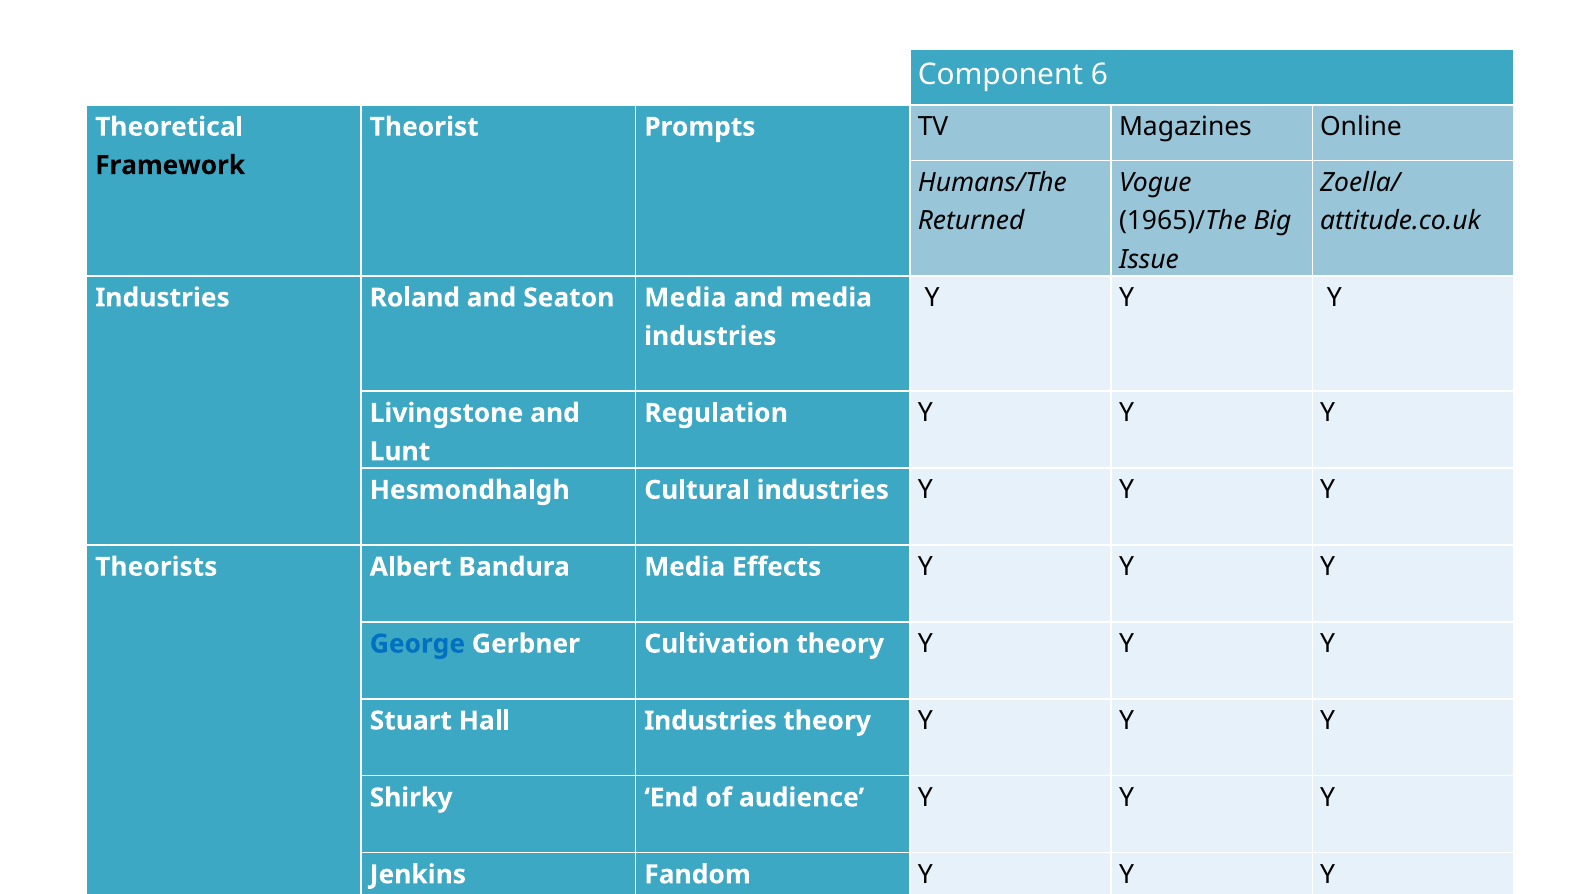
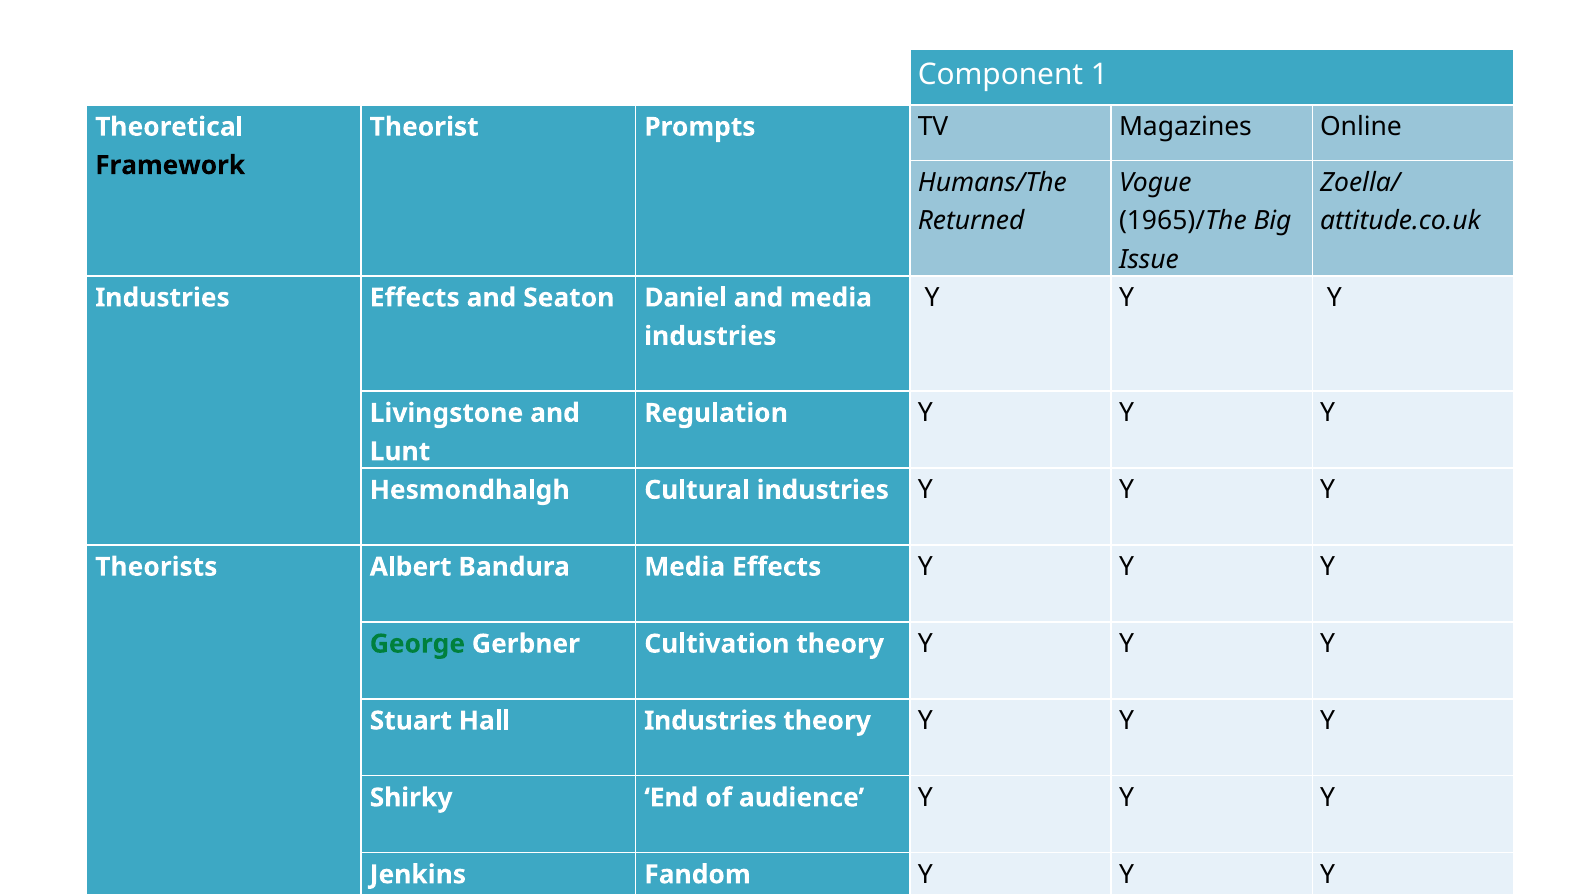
6: 6 -> 1 (1099, 74)
Industries Roland: Roland -> Effects (415, 298)
Seaton Media: Media -> Daniel (686, 298)
George colour: blue -> green (417, 644)
